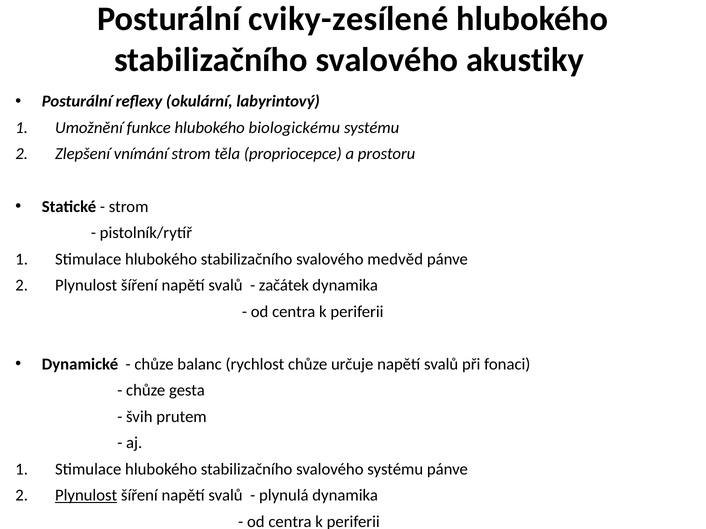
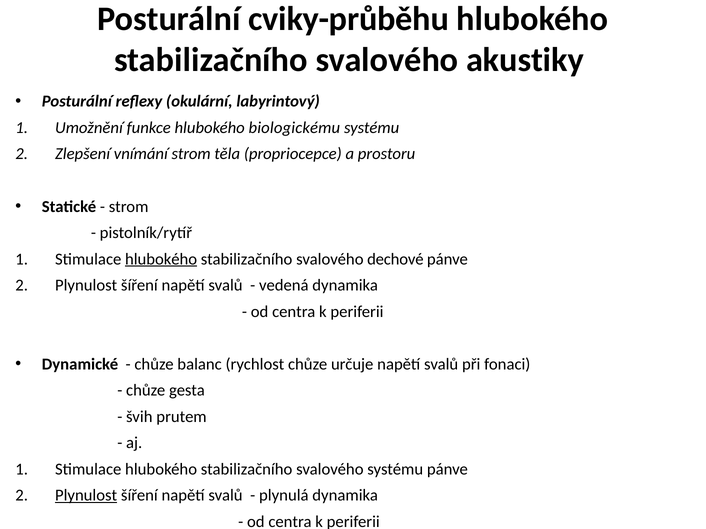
cviky-zesílené: cviky-zesílené -> cviky-průběhu (349, 19)
hlubokého underline: none -> present (161, 259)
medvěd: medvěd -> dechové (395, 259)
začátek: začátek -> vedená (284, 286)
